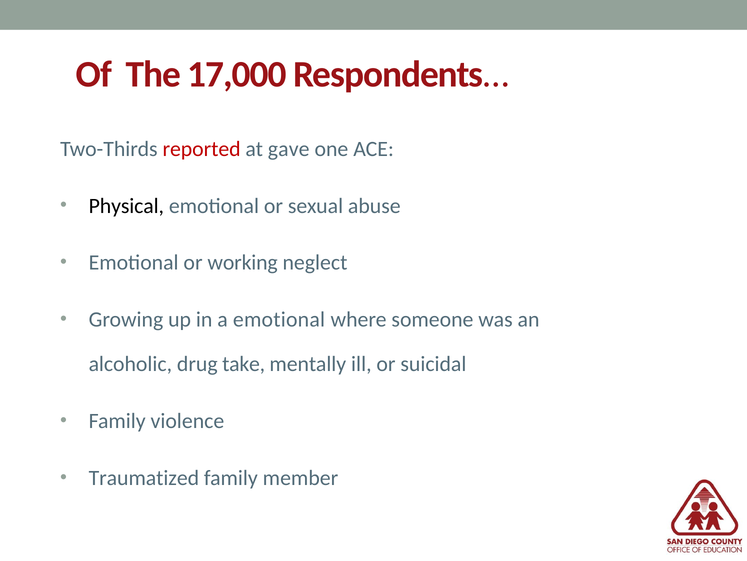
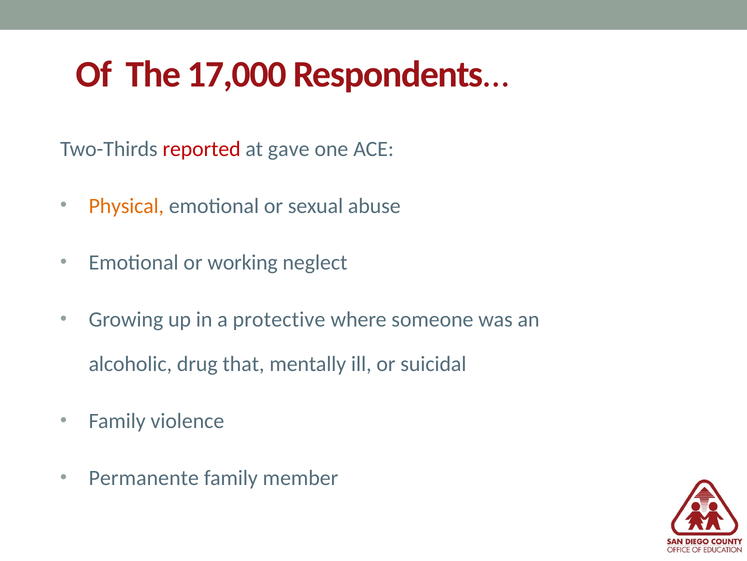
Physical colour: black -> orange (126, 206)
a emotional: emotional -> protective (279, 319)
take: take -> that (244, 364)
Traumatized: Traumatized -> Permanente (144, 478)
